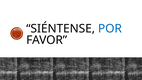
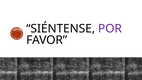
POR colour: blue -> purple (110, 29)
